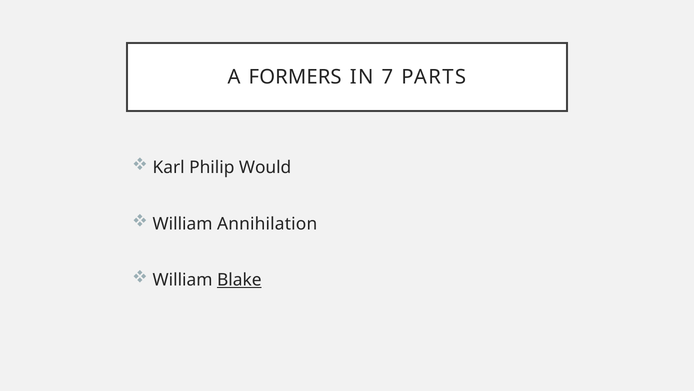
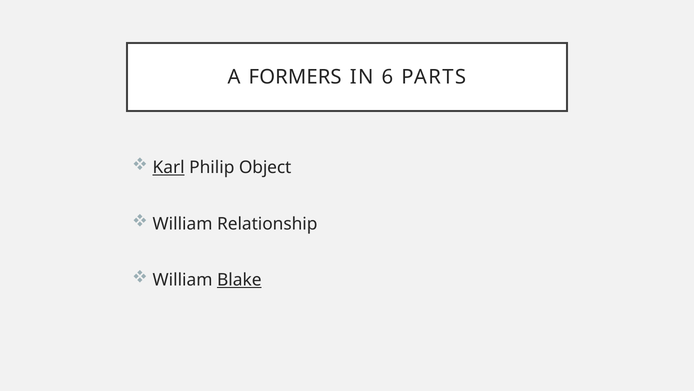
7: 7 -> 6 (387, 77)
Karl underline: none -> present (169, 167)
Would: Would -> Object (265, 167)
Annihilation: Annihilation -> Relationship (267, 223)
